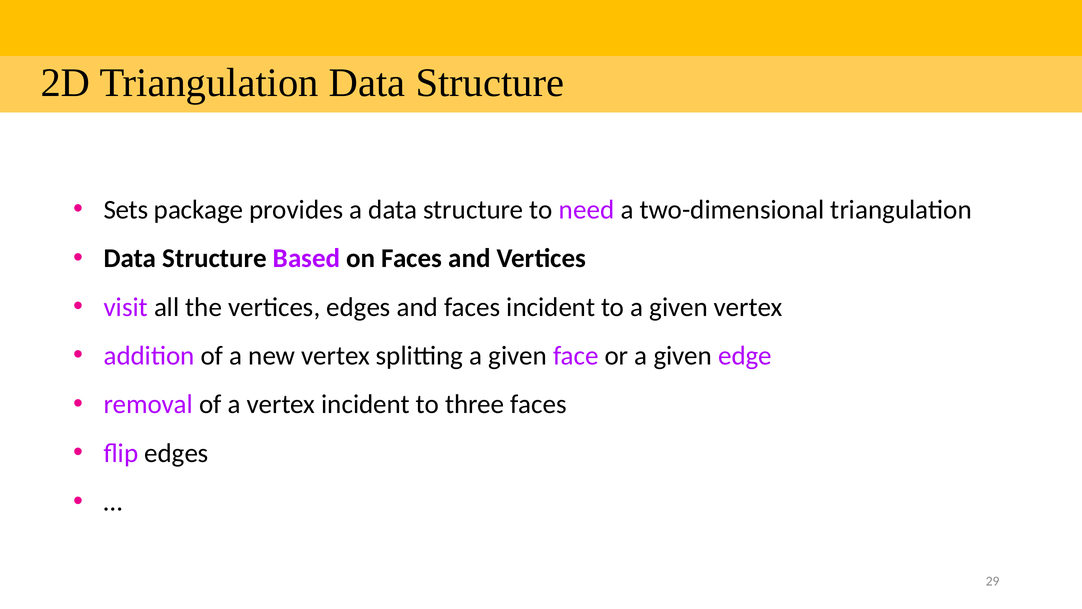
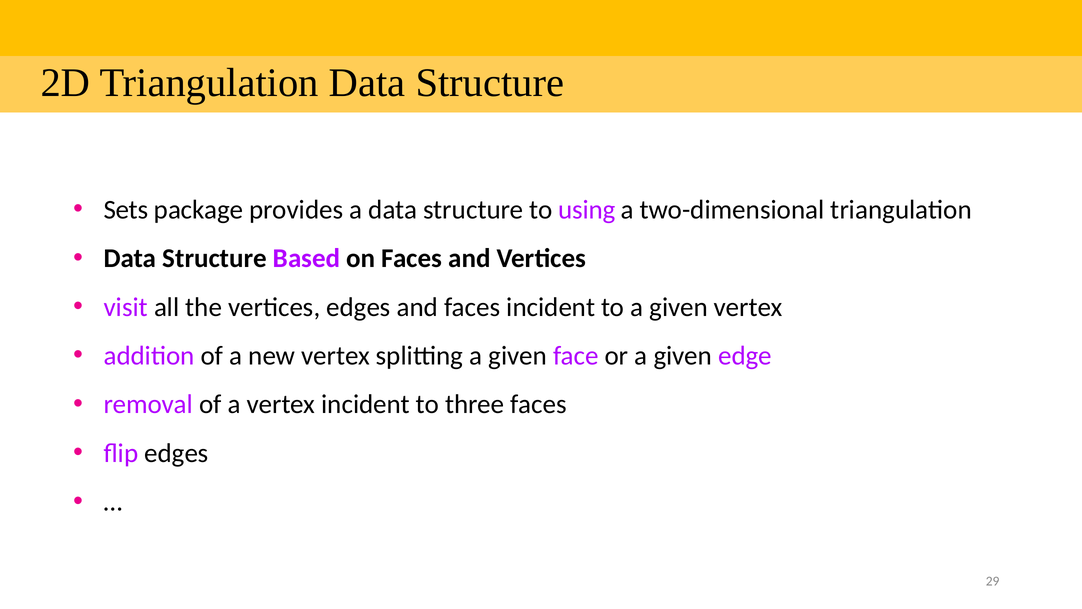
need: need -> using (587, 210)
